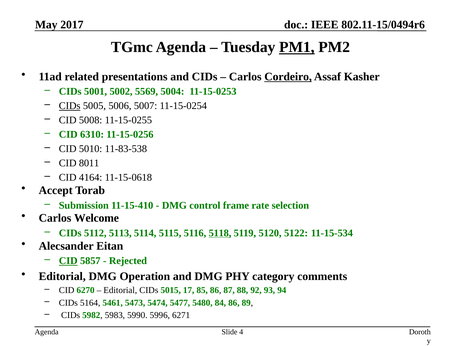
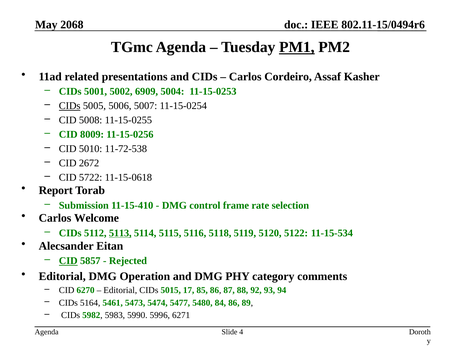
2017: 2017 -> 2068 (72, 25)
Cordeiro underline: present -> none (288, 77)
5569: 5569 -> 6909 (147, 91)
6310: 6310 -> 8009 (92, 134)
11-83-538: 11-83-538 -> 11-72-538 (126, 149)
8011: 8011 -> 2672 (89, 163)
4164: 4164 -> 5722 (91, 177)
Accept: Accept -> Report (56, 190)
5113 underline: none -> present (120, 233)
5118 underline: present -> none (220, 233)
